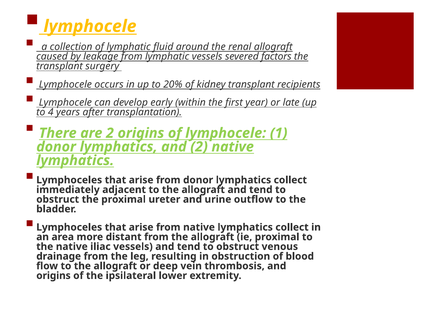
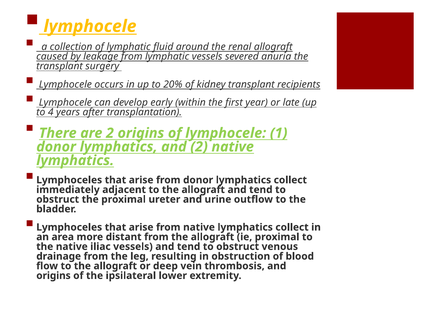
factors: factors -> anuria (276, 57)
